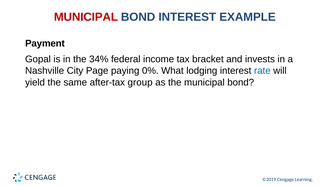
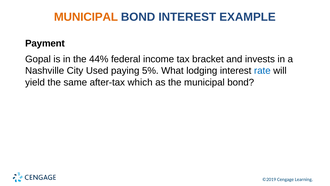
MUNICIPAL colour: red -> orange (86, 17)
34%: 34% -> 44% (99, 59)
Page: Page -> Used (97, 71)
0%: 0% -> 5% (150, 71)
group: group -> which (140, 82)
